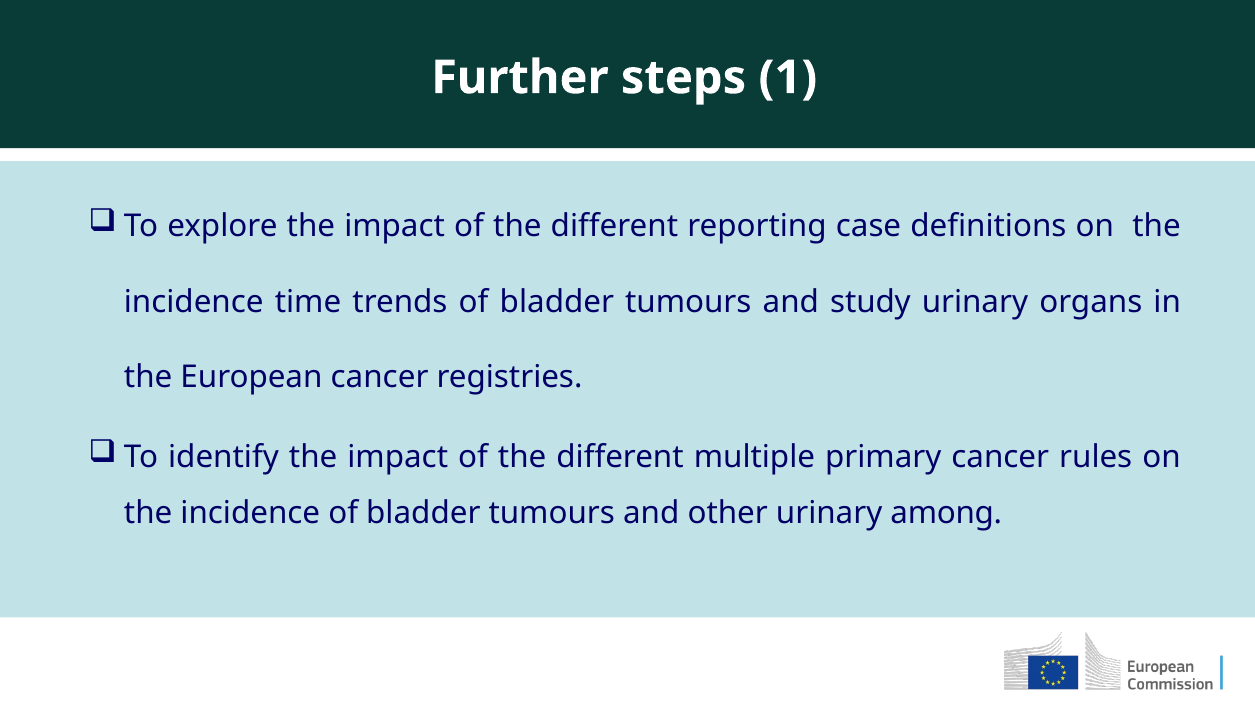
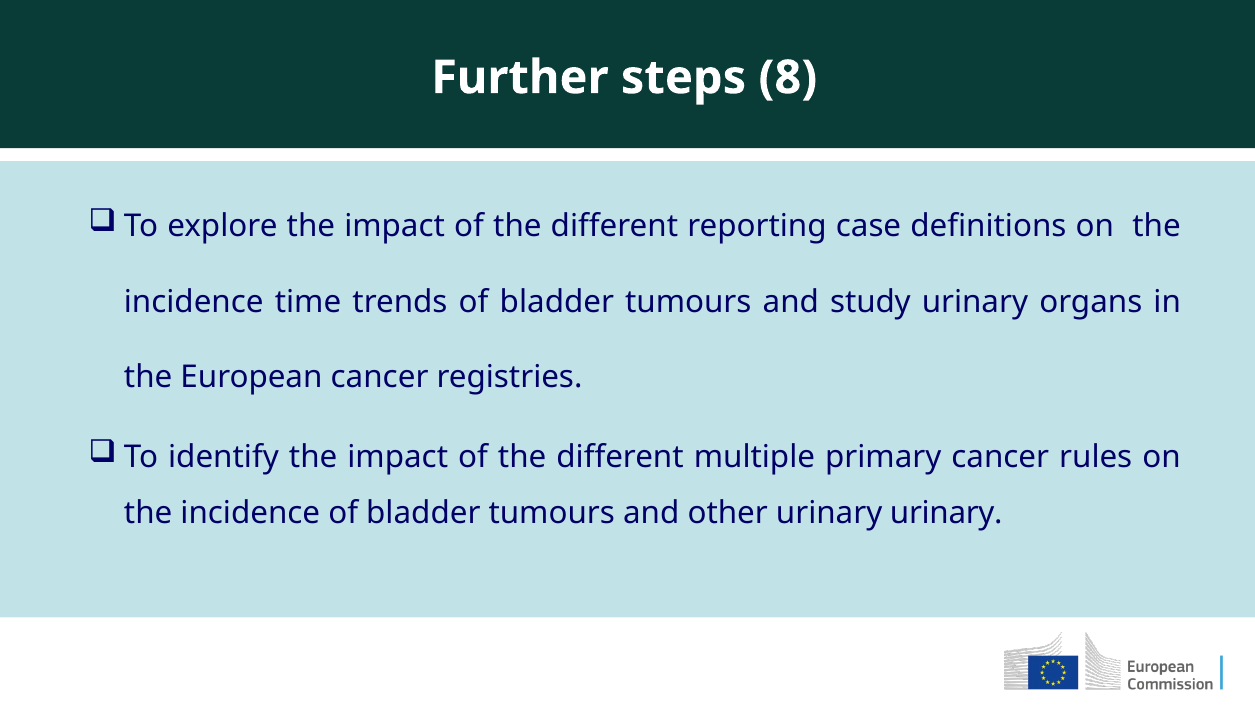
1: 1 -> 8 (788, 78)
urinary among: among -> urinary (946, 514)
